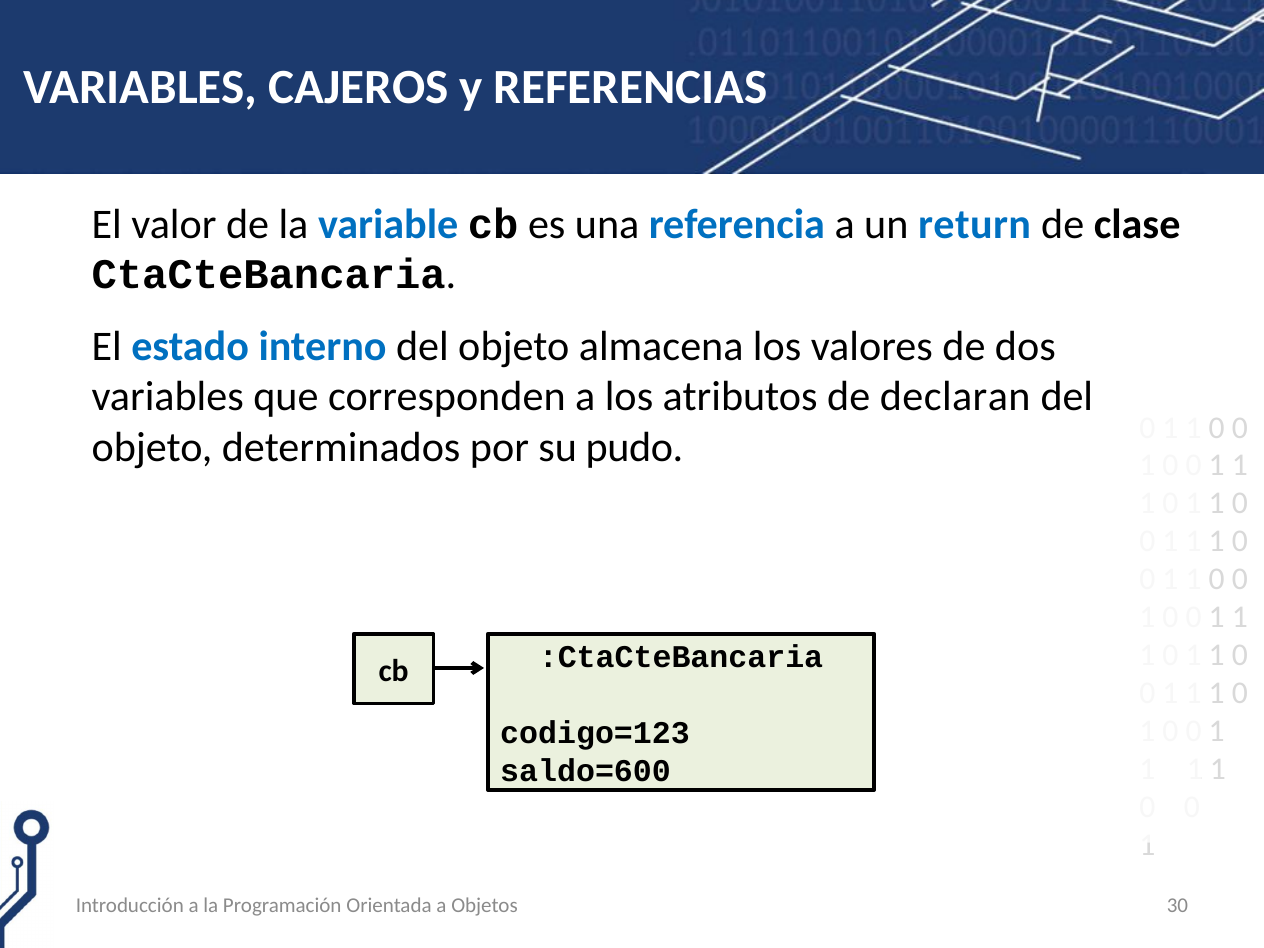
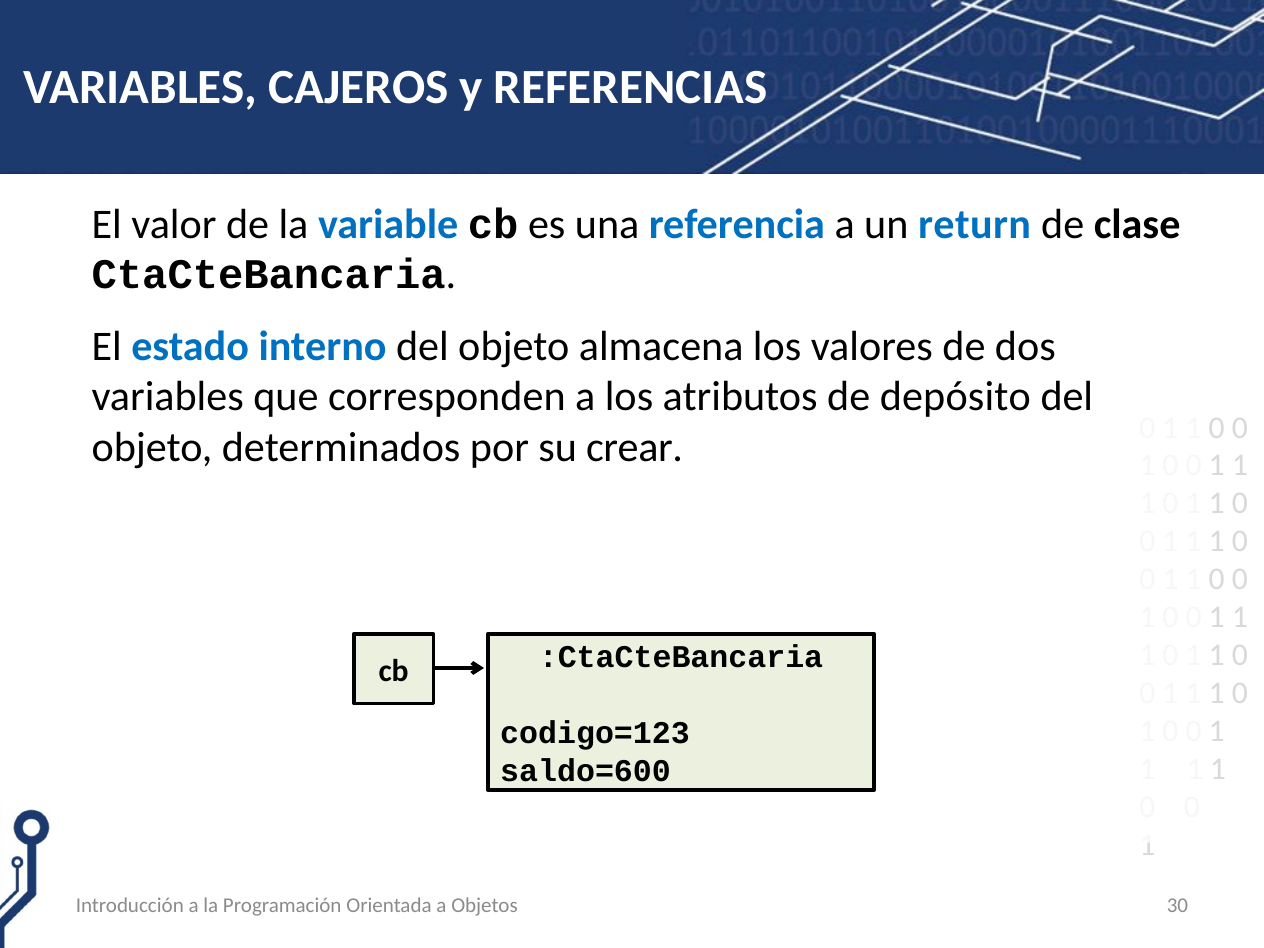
declaran: declaran -> depósito (955, 397)
pudo: pudo -> crear (635, 447)
